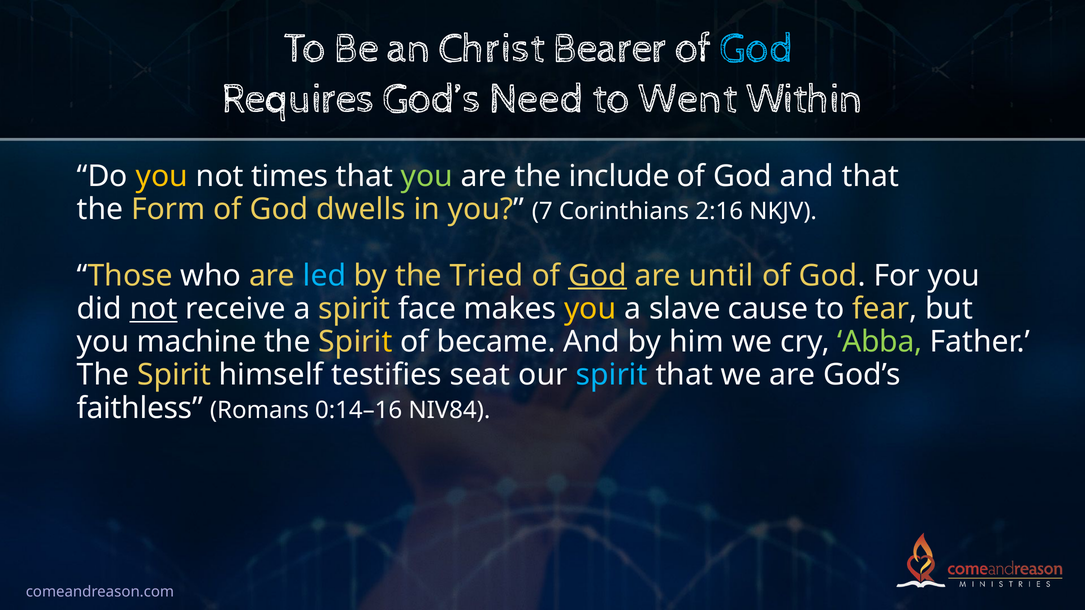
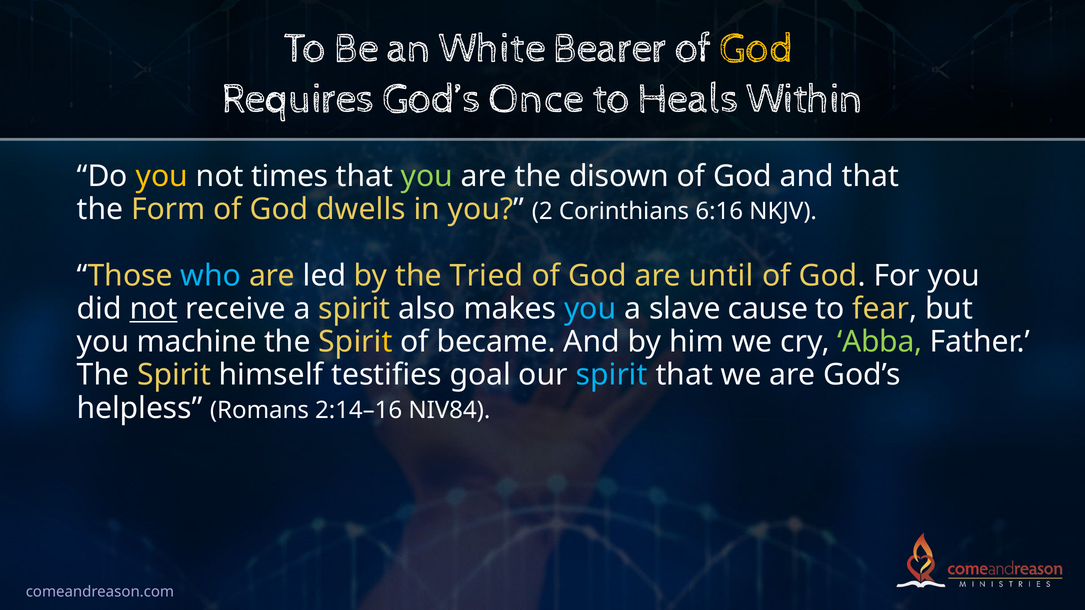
Christ: Christ -> White (492, 48)
God colour: light blue -> yellow (757, 48)
Need: Need -> Once (537, 98)
Went: Went -> Heals (689, 98)
include: include -> disown (619, 176)
7: 7 -> 2 (542, 211)
2:16: 2:16 -> 6:16 (719, 211)
who colour: white -> light blue (211, 276)
led colour: light blue -> white (324, 276)
God underline: present -> none (598, 276)
face: face -> also (427, 309)
you colour: yellow -> light blue (590, 309)
seat: seat -> goal (480, 375)
faithless: faithless -> helpless (140, 408)
0:14–16: 0:14–16 -> 2:14–16 (359, 410)
